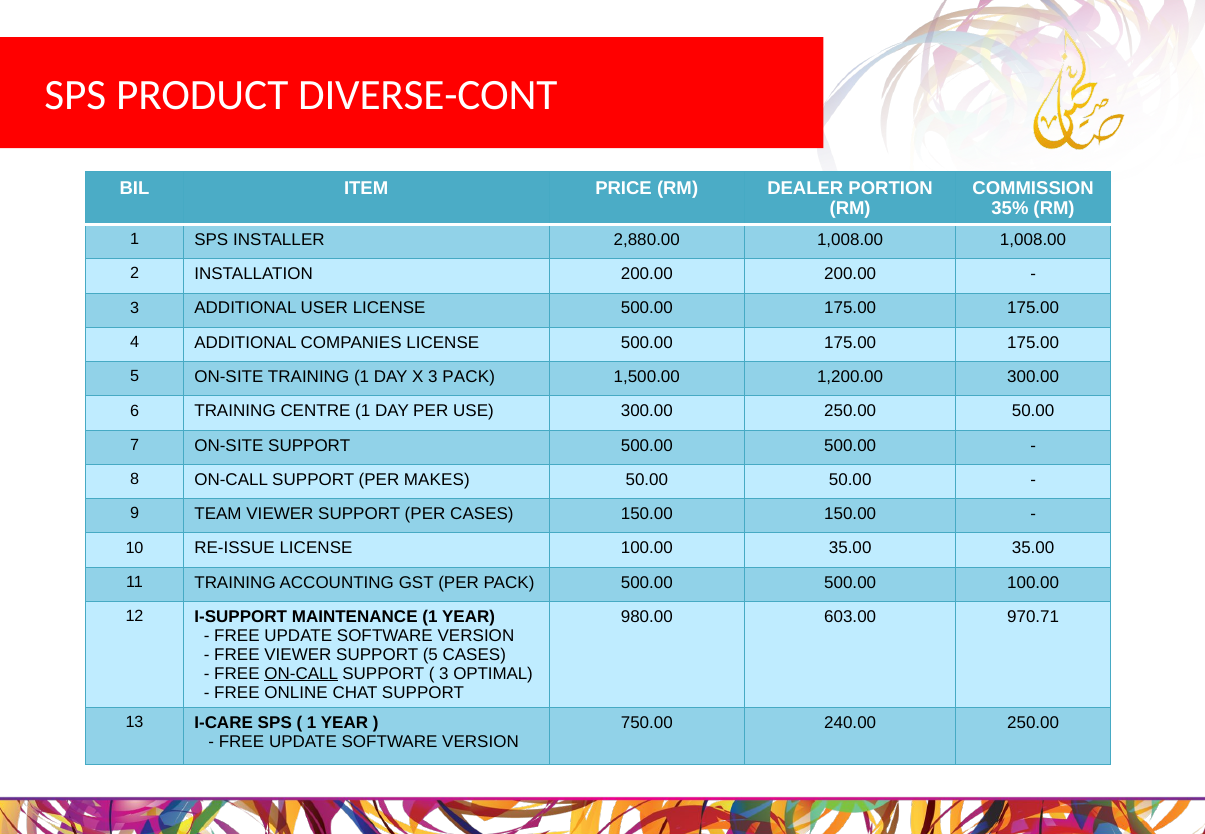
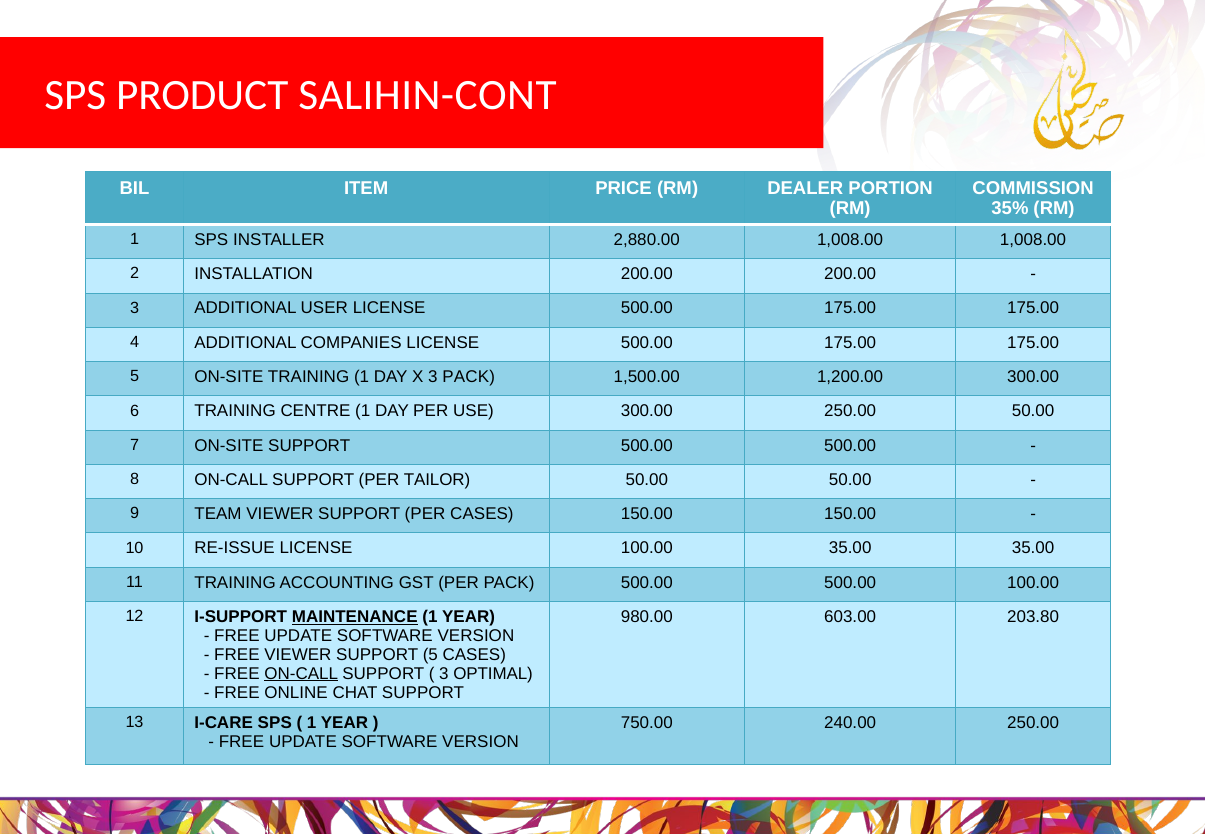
DIVERSE-CONT: DIVERSE-CONT -> SALIHIN-CONT (427, 96)
MAKES: MAKES -> TAILOR (437, 480)
MAINTENANCE underline: none -> present (355, 617)
970.71: 970.71 -> 203.80 (1033, 617)
